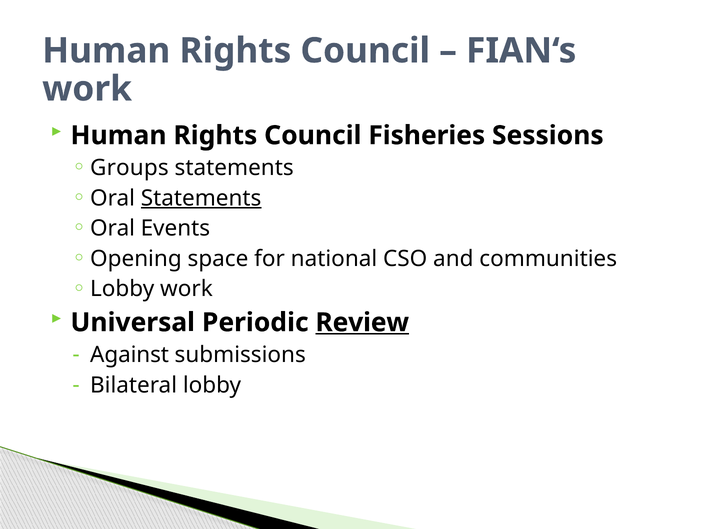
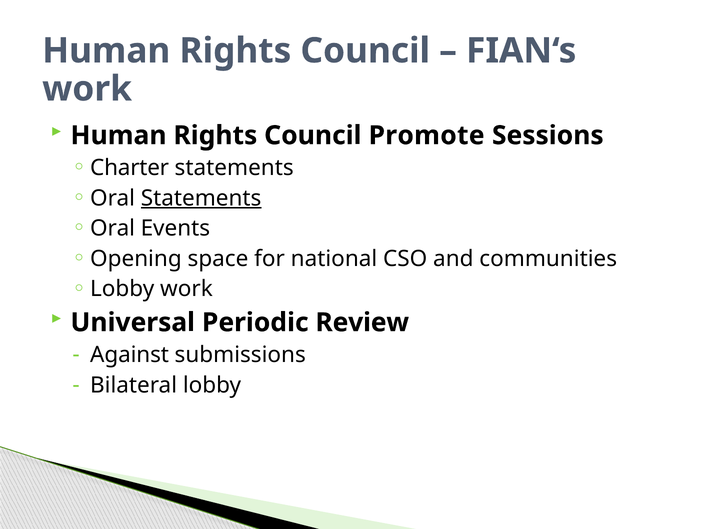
Fisheries: Fisheries -> Promote (427, 135)
Groups: Groups -> Charter (130, 168)
Review underline: present -> none (362, 322)
